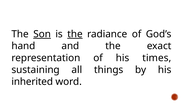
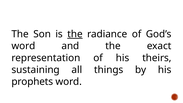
Son underline: present -> none (42, 34)
hand: hand -> word (23, 46)
times: times -> theirs (157, 58)
inherited: inherited -> prophets (32, 82)
